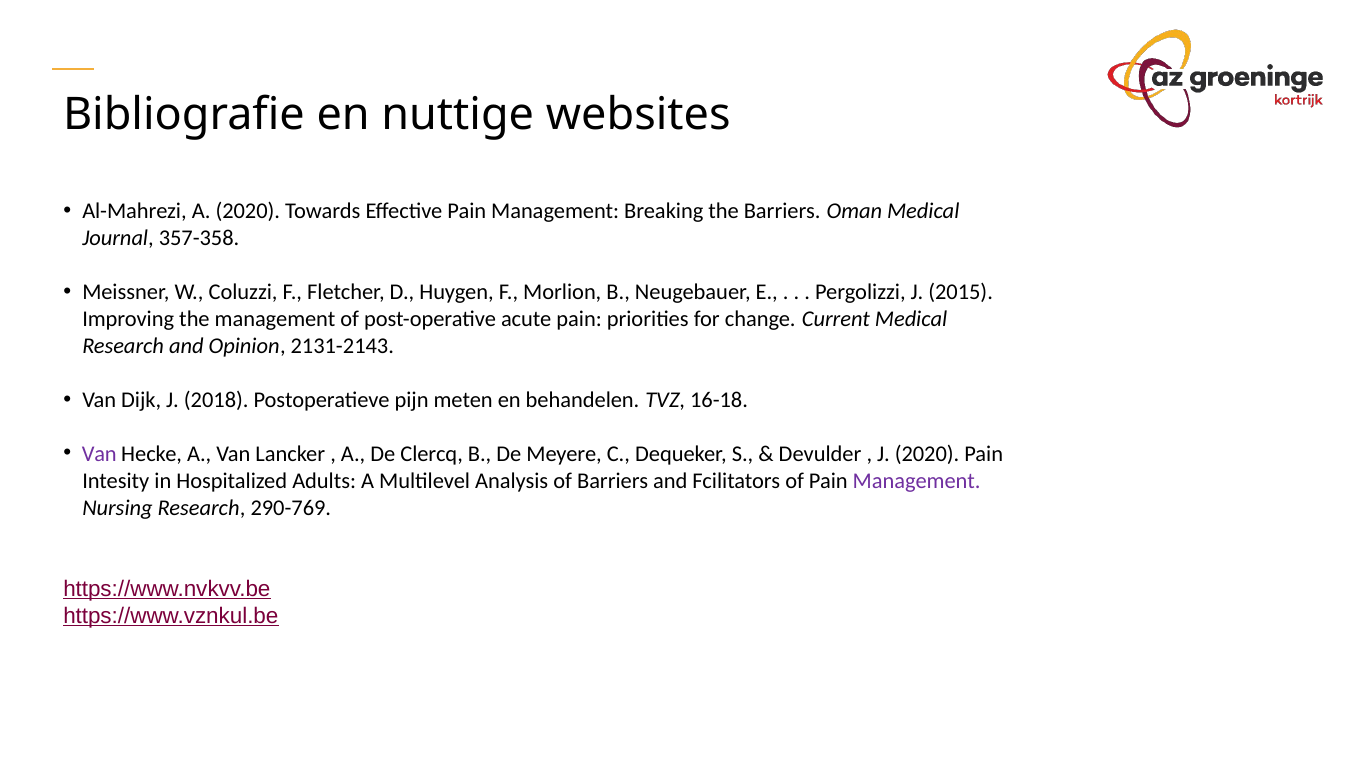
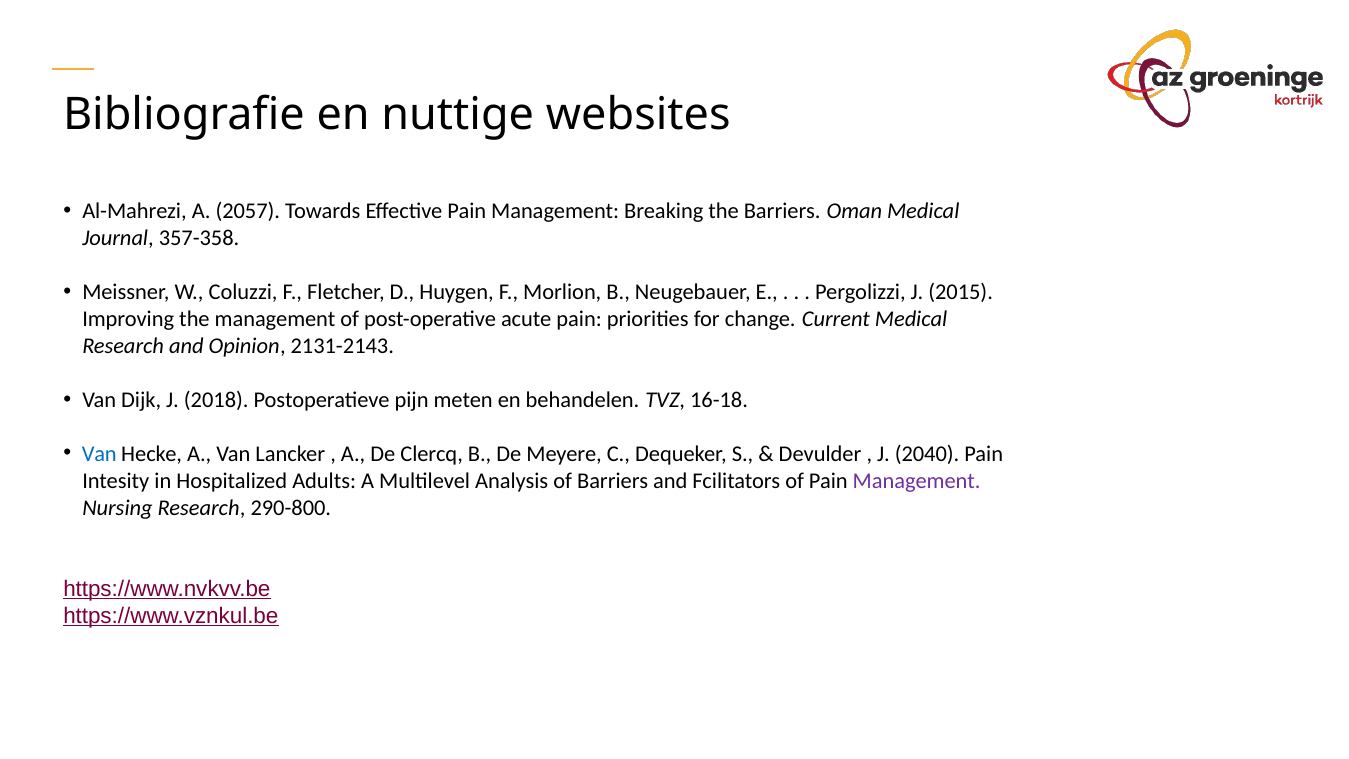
A 2020: 2020 -> 2057 (248, 211)
Van colour: purple -> blue (99, 454)
J 2020: 2020 -> 2040 (927, 454)
290-769: 290-769 -> 290-800 (291, 508)
